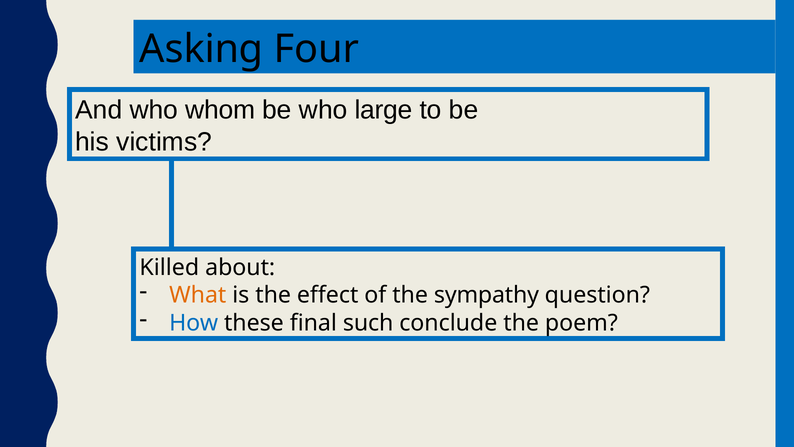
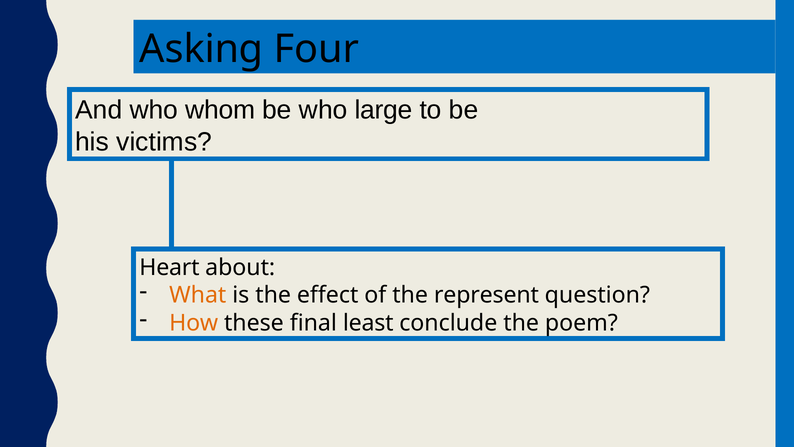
Killed: Killed -> Heart (169, 267)
sympathy: sympathy -> represent (486, 295)
How colour: blue -> orange (194, 323)
such: such -> least (368, 323)
